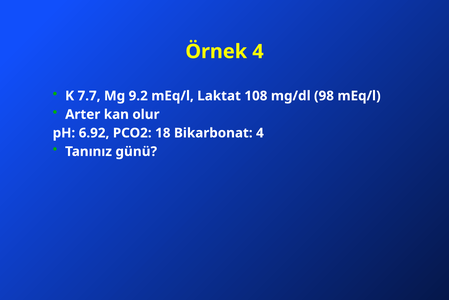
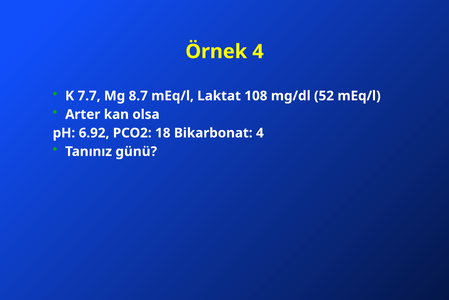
9.2: 9.2 -> 8.7 (138, 96)
98: 98 -> 52 (324, 96)
olur: olur -> olsa (146, 115)
